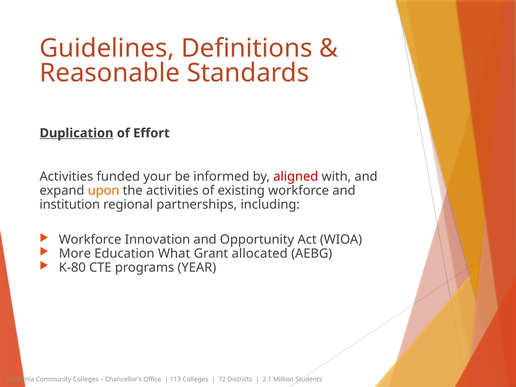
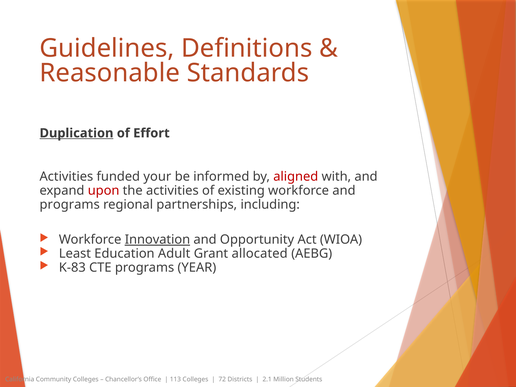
upon colour: orange -> red (104, 191)
institution: institution -> programs (70, 205)
Innovation underline: none -> present (157, 240)
More: More -> Least (75, 254)
What: What -> Adult (174, 254)
K-80: K-80 -> K-83 (72, 267)
